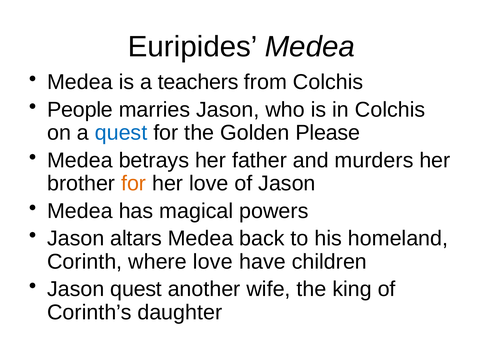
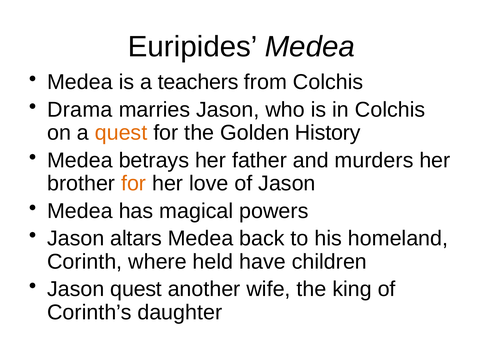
People: People -> Drama (80, 110)
quest colour: blue -> orange (121, 133)
Please: Please -> History (328, 133)
where love: love -> held (213, 262)
